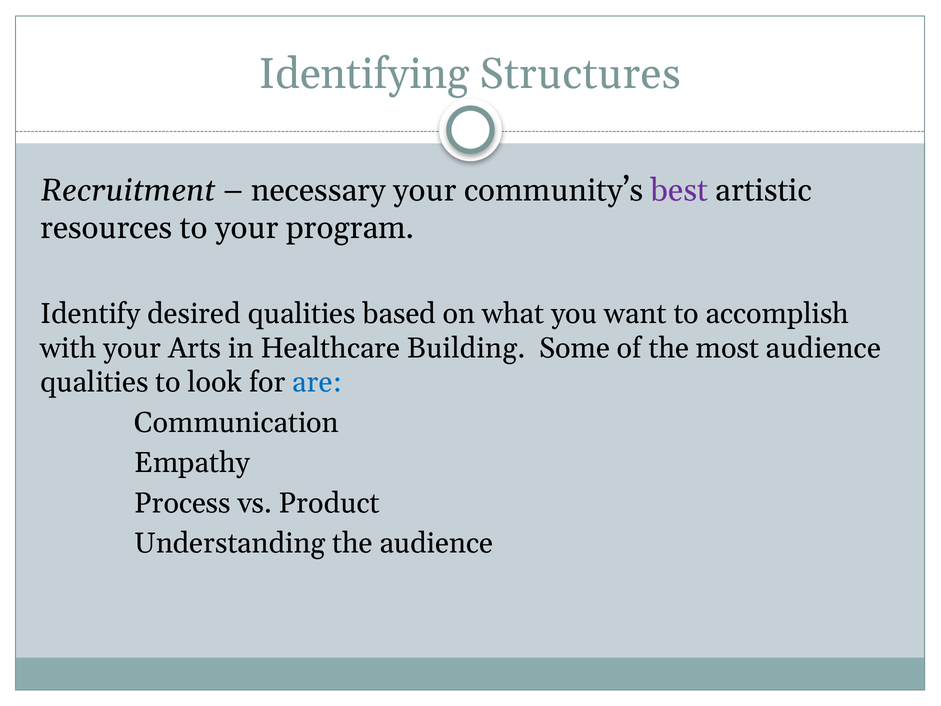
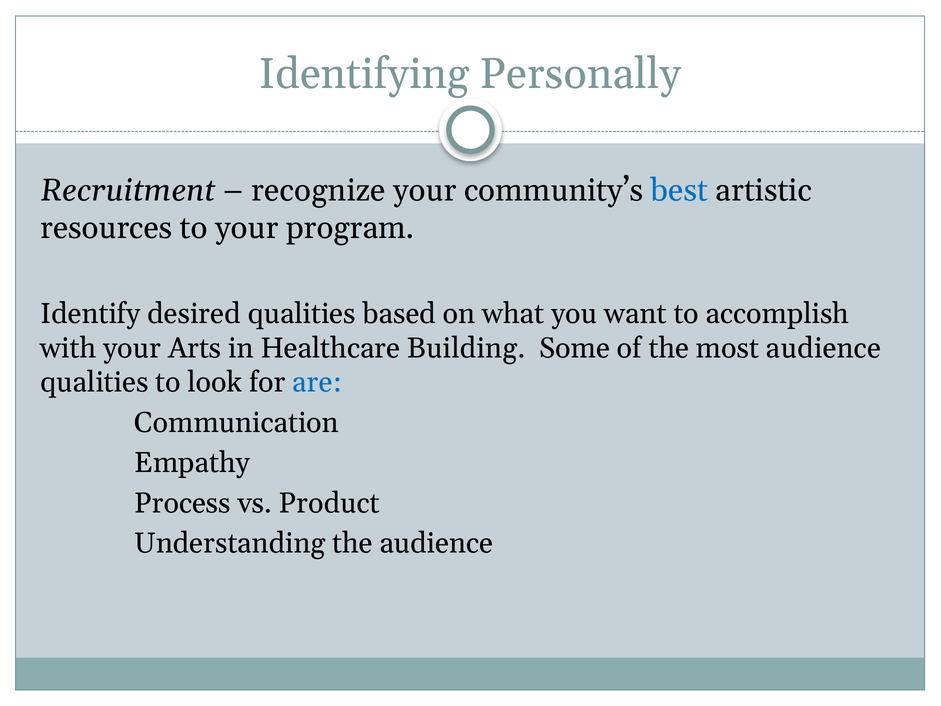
Structures: Structures -> Personally (580, 74)
necessary: necessary -> recognize (318, 190)
best colour: purple -> blue (679, 190)
